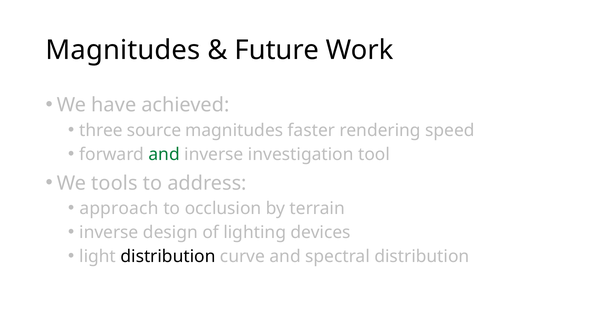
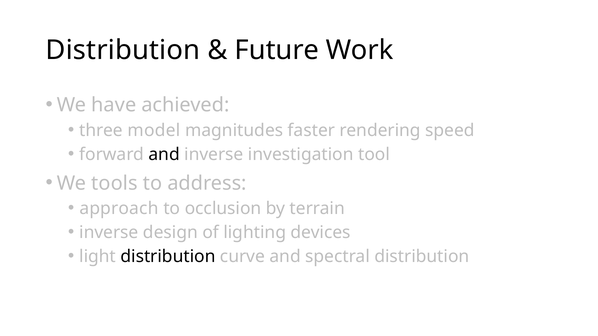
Magnitudes: Magnitudes -> Distribution (123, 50)
source: source -> model (154, 130)
and colour: green -> black (164, 154)
